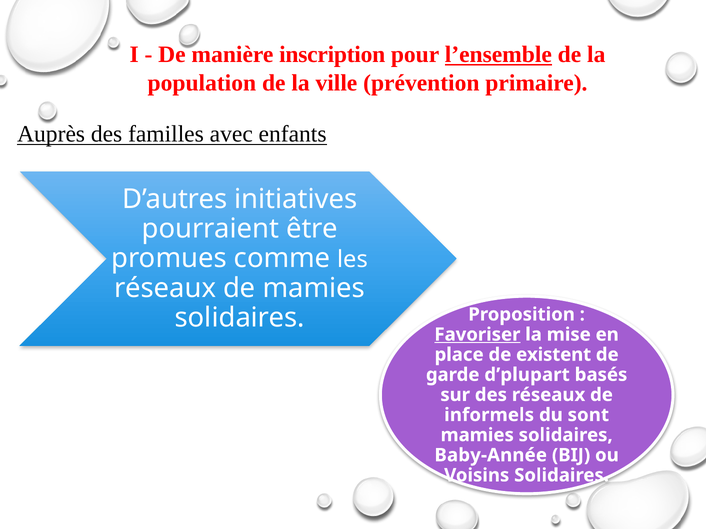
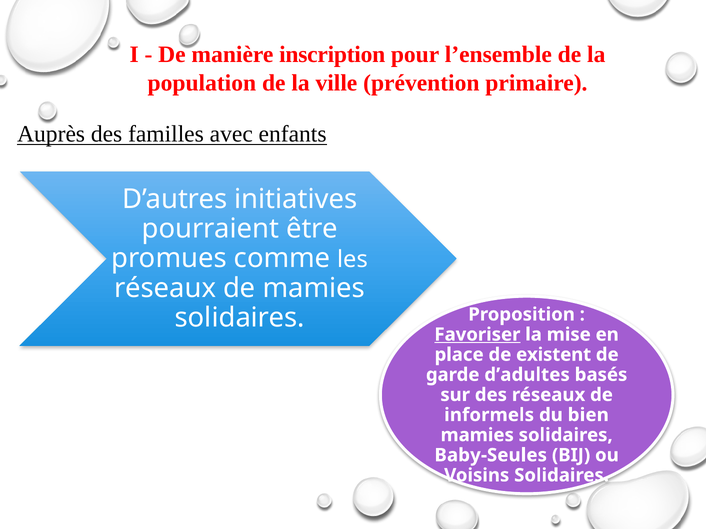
l’ensemble underline: present -> none (498, 55)
d’plupart: d’plupart -> d’adultes (527, 375)
sont: sont -> bien (588, 415)
Baby-Année: Baby-Année -> Baby-Seules (491, 456)
